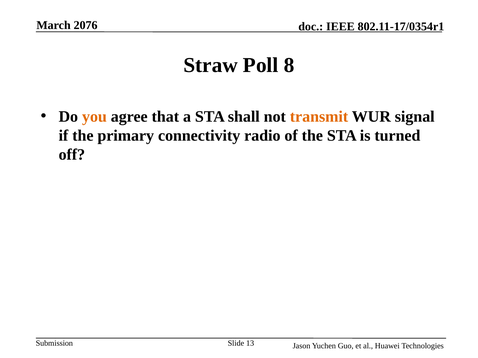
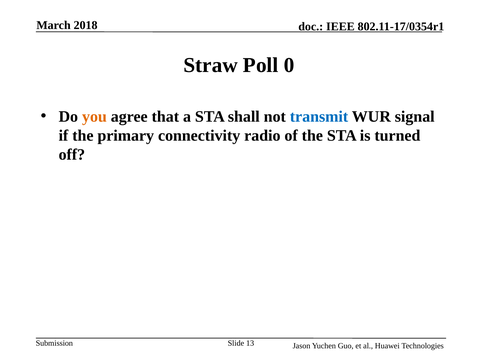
2076: 2076 -> 2018 (86, 25)
8: 8 -> 0 (289, 65)
transmit colour: orange -> blue (319, 117)
